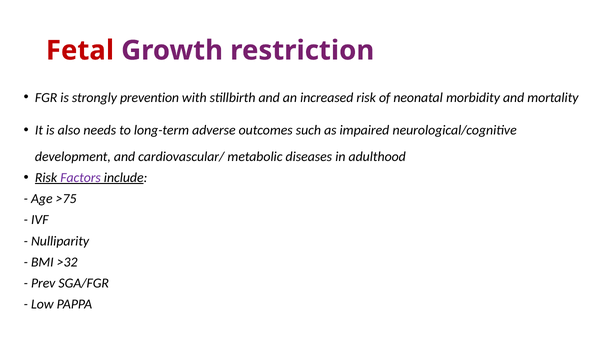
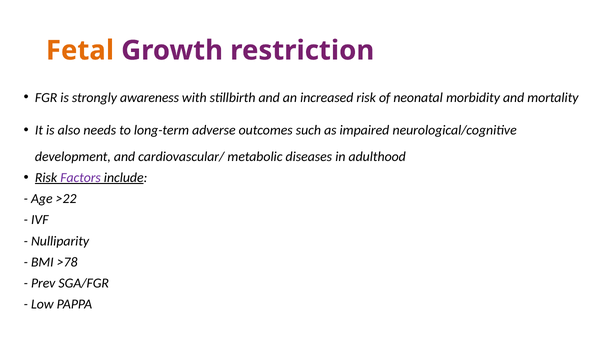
Fetal colour: red -> orange (80, 50)
prevention: prevention -> awareness (150, 98)
>75: >75 -> >22 (66, 199)
>32: >32 -> >78 (67, 262)
